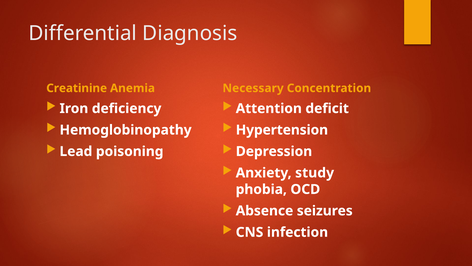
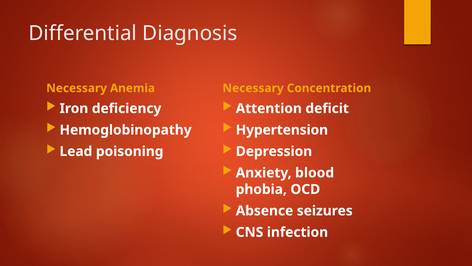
Creatinine: Creatinine -> Necessary (77, 88)
study: study -> blood (315, 173)
